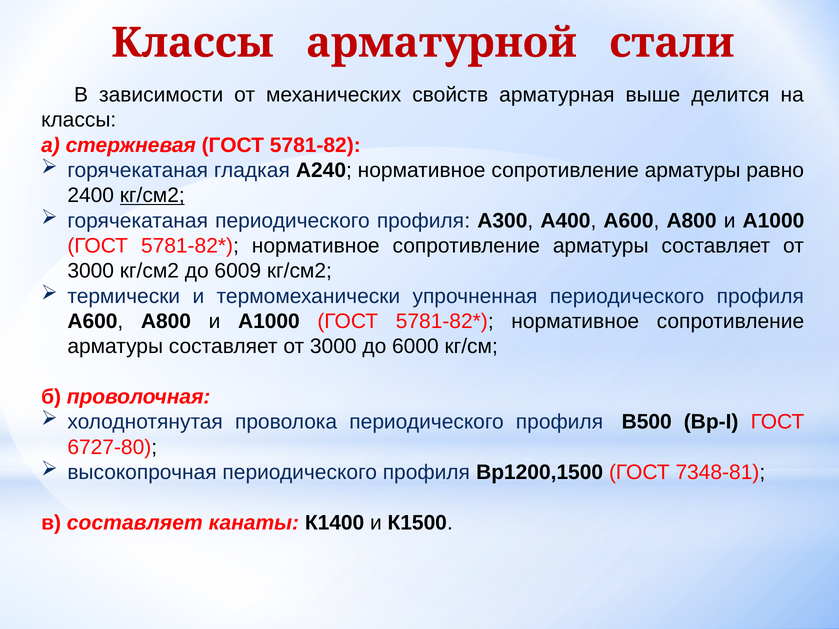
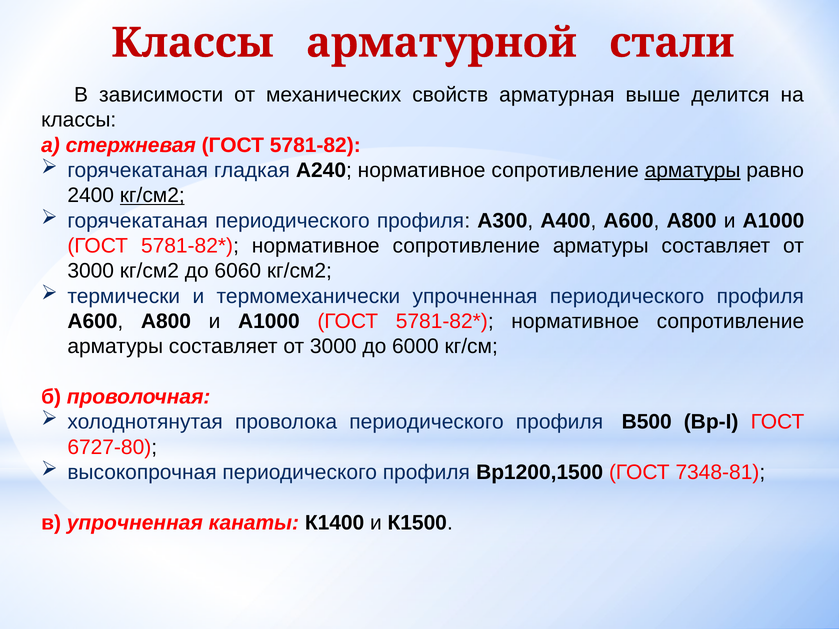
арматуры underline: none -> present (693, 170)
6009: 6009 -> 6060 (238, 271)
в составляет: составляет -> упрочненная (135, 523)
